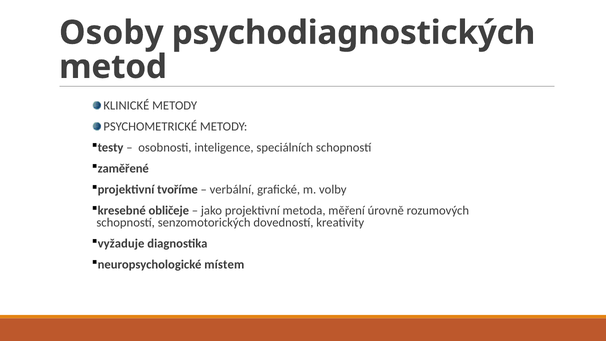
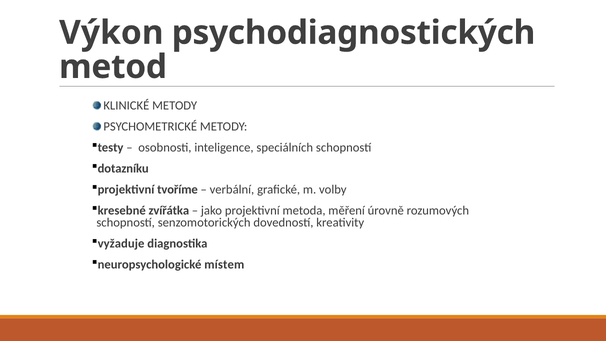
Osoby: Osoby -> Výkon (111, 33)
zaměřené: zaměřené -> dotazníku (123, 168)
obličeje: obličeje -> zvířátka (169, 210)
